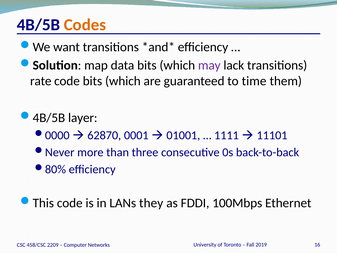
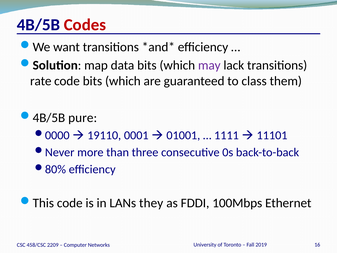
Codes colour: orange -> red (85, 25)
time: time -> class (254, 81)
layer: layer -> pure (83, 118)
62870: 62870 -> 19110 (104, 135)
